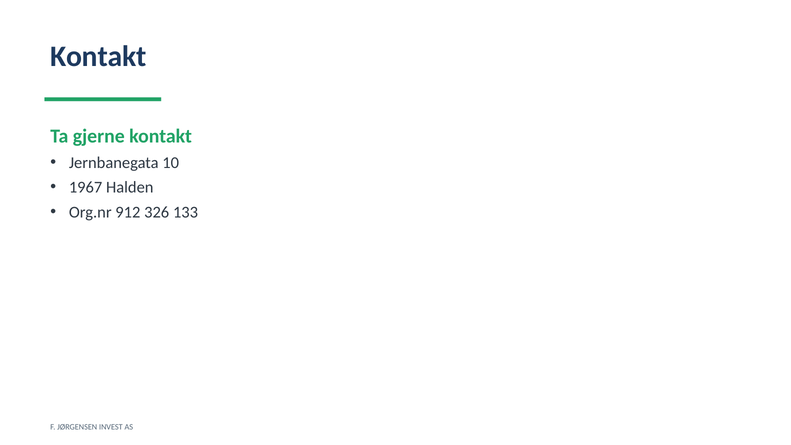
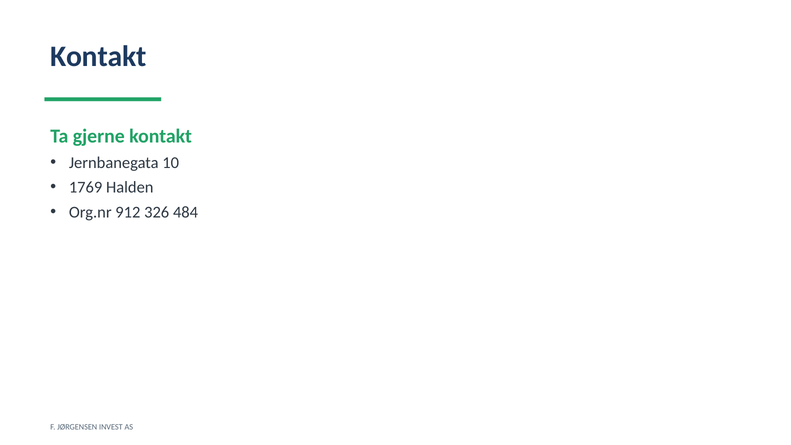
1967: 1967 -> 1769 (86, 187)
133: 133 -> 484 (186, 212)
